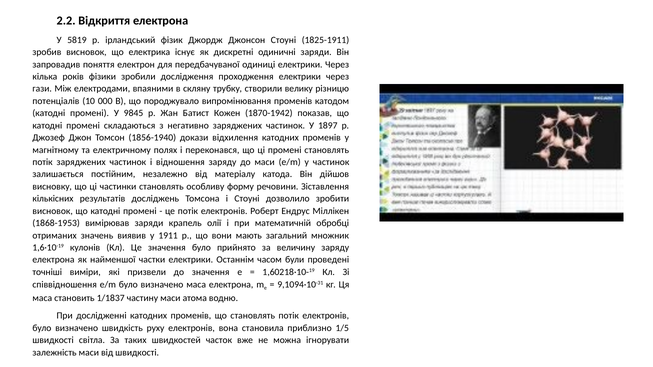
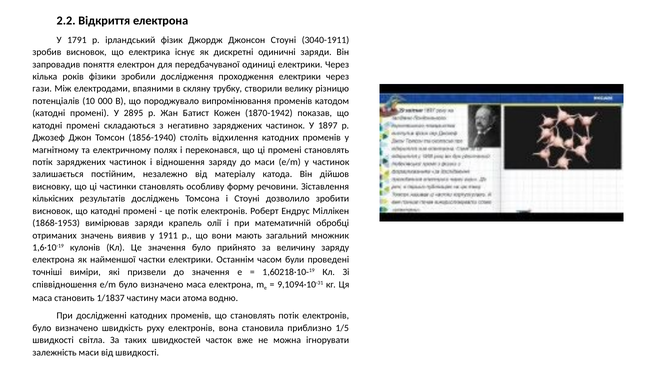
5819: 5819 -> 1791 (77, 40)
1825-1911: 1825-1911 -> 3040-1911 (325, 40)
9845: 9845 -> 2895 (134, 113)
докази: докази -> століть (194, 138)
